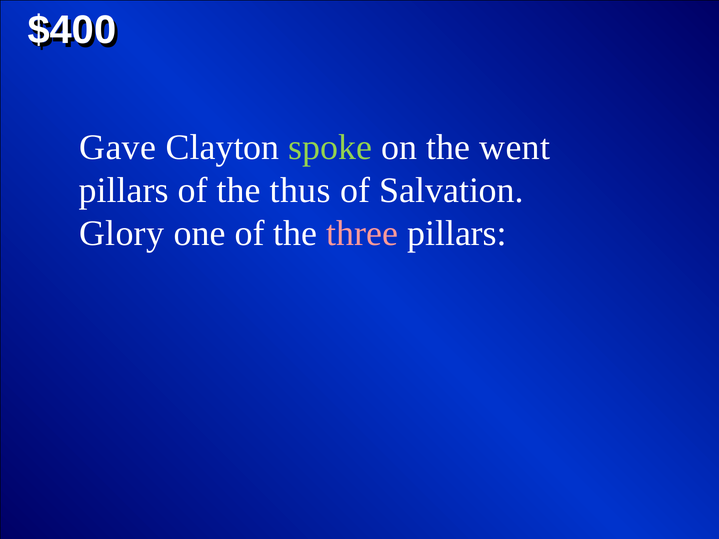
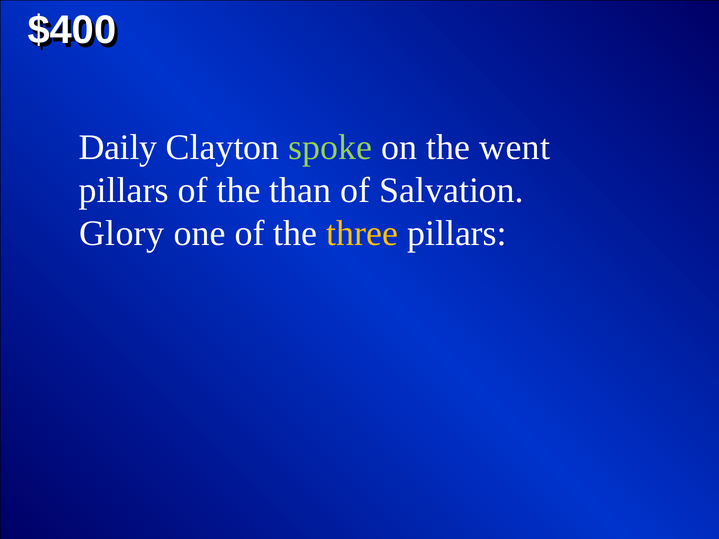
Gave: Gave -> Daily (118, 147)
thus: thus -> than (300, 191)
three colour: pink -> yellow (362, 234)
